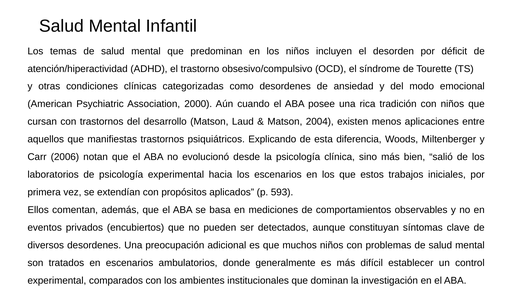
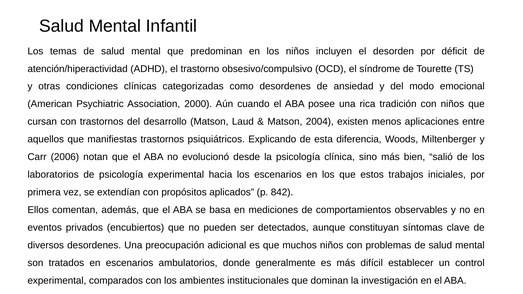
593: 593 -> 842 (282, 192)
